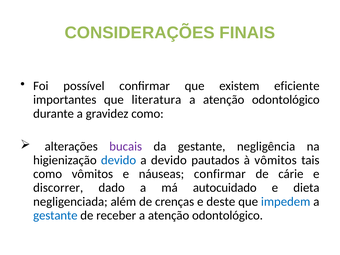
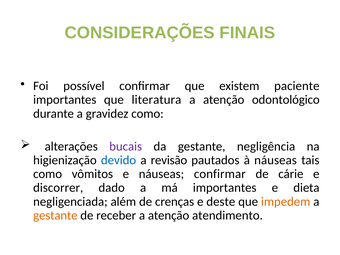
eficiente: eficiente -> paciente (297, 86)
a devido: devido -> revisão (169, 160)
à vômitos: vômitos -> náuseas (276, 160)
má autocuidado: autocuidado -> importantes (225, 188)
impedem colour: blue -> orange (286, 202)
gestante colour: blue -> orange (55, 215)
receber a atenção odontológico: odontológico -> atendimento (227, 215)
